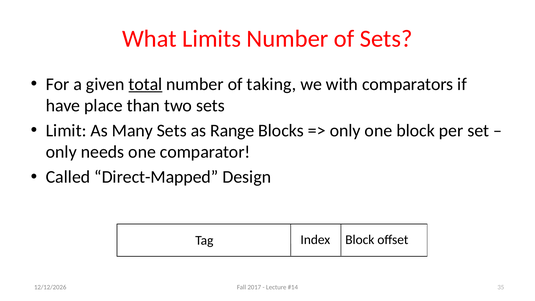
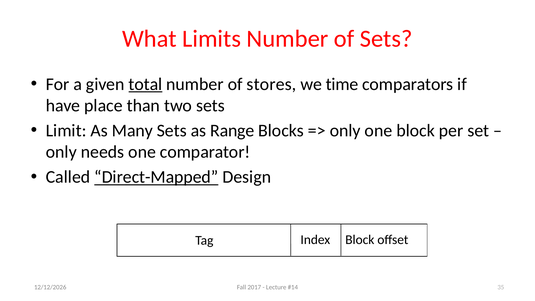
taking: taking -> stores (271, 84)
with: with -> time (342, 84)
Direct-Mapped underline: none -> present (156, 177)
